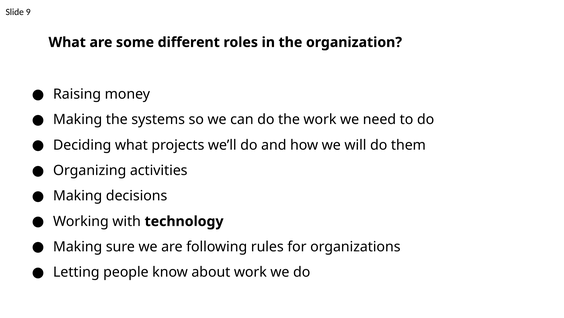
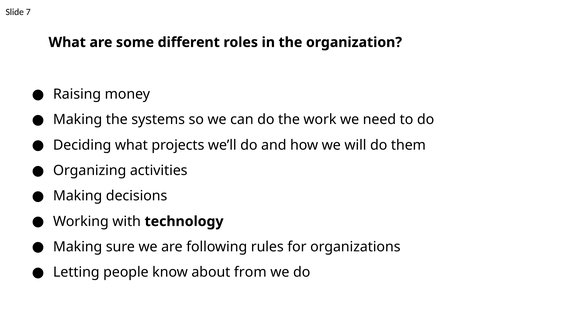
9: 9 -> 7 (28, 12)
about work: work -> from (250, 272)
